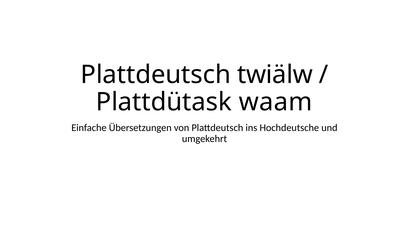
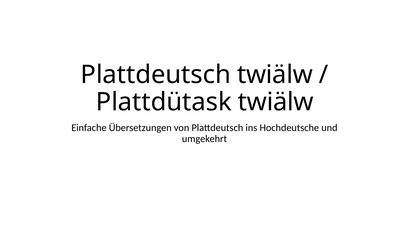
Plattdütask waam: waam -> twiälw (276, 102)
